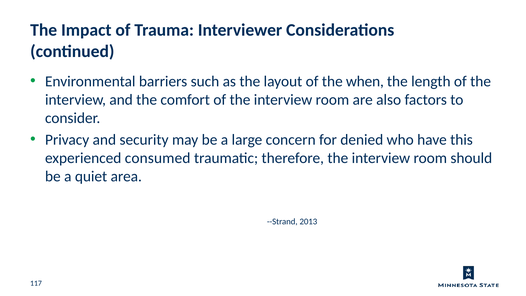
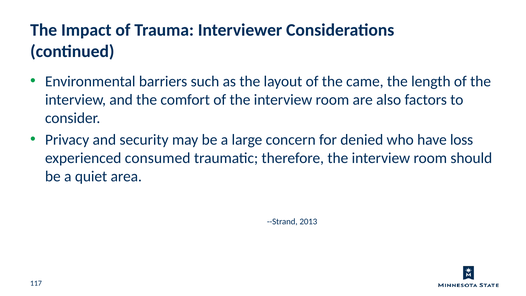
when: when -> came (365, 81)
this: this -> loss (462, 140)
